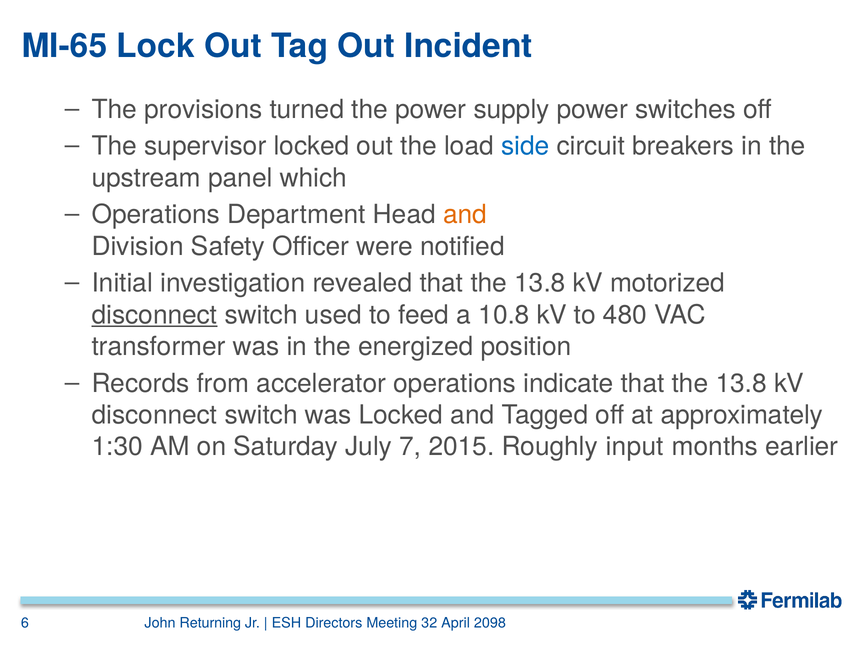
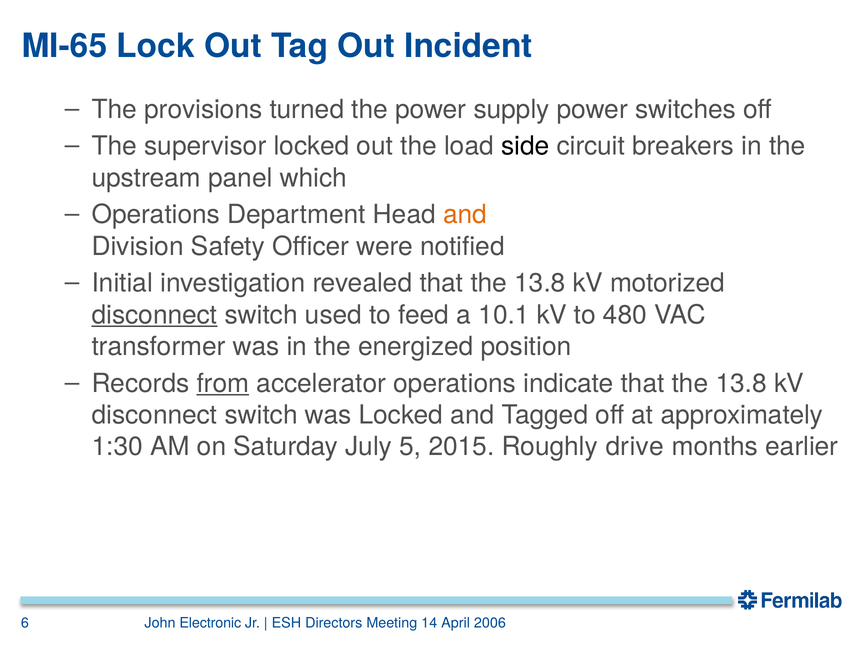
side colour: blue -> black (525, 146)
10.8: 10.8 -> 10.1 (504, 315)
from underline: none -> present (223, 383)
7: 7 -> 5 (410, 447)
input: input -> drive (635, 447)
Returning: Returning -> Electronic (210, 623)
32: 32 -> 14 (429, 623)
2098: 2098 -> 2006 (490, 623)
